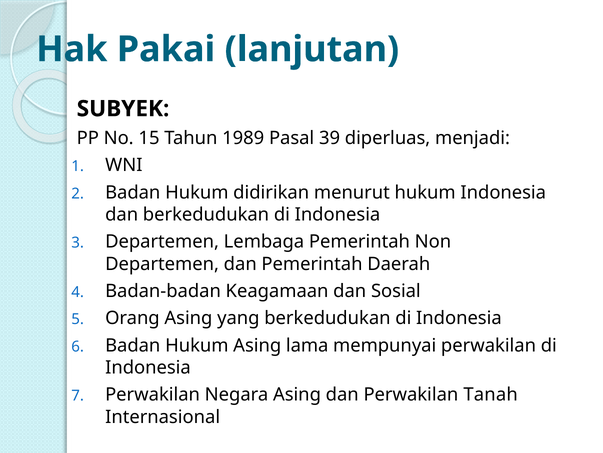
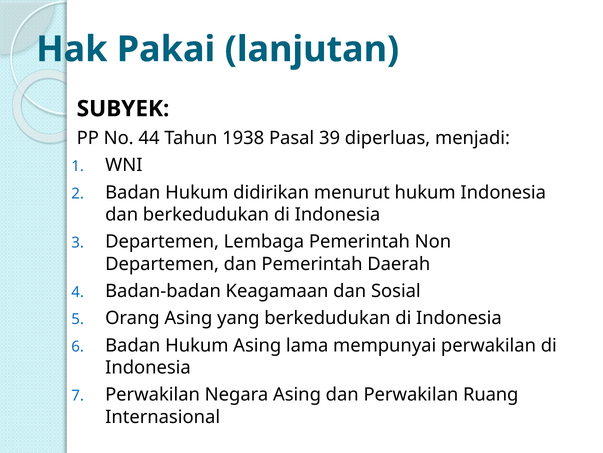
15: 15 -> 44 (149, 138)
1989: 1989 -> 1938 (243, 138)
Tanah: Tanah -> Ruang (491, 394)
